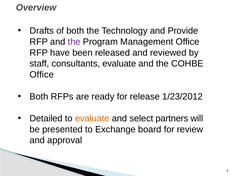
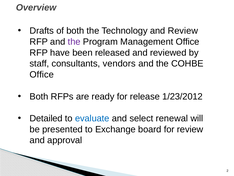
and Provide: Provide -> Review (183, 31)
consultants evaluate: evaluate -> vendors (119, 63)
evaluate colour: orange -> blue (92, 118)
partners: partners -> renewal (172, 118)
